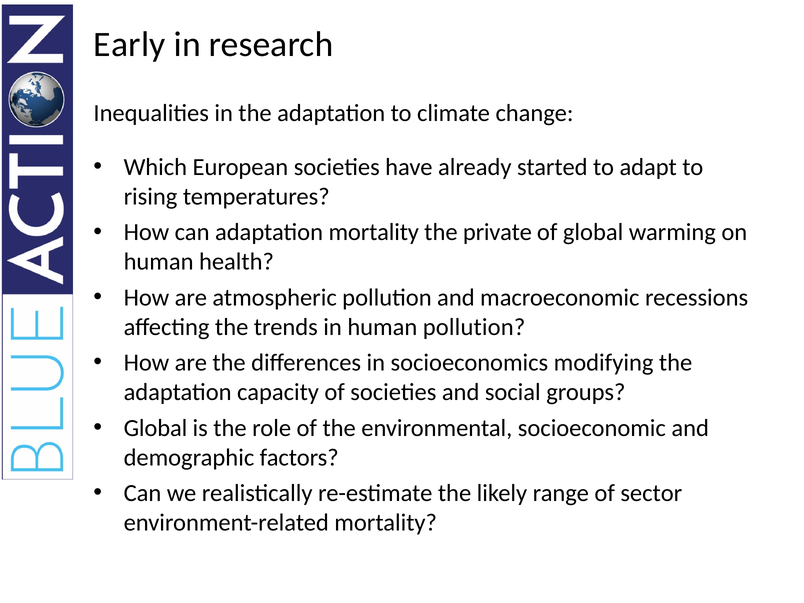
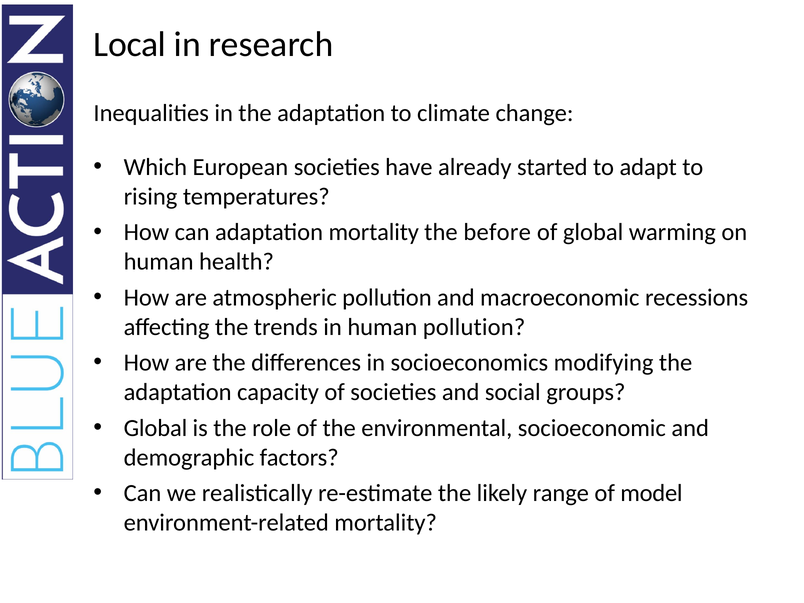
Early: Early -> Local (130, 45)
private: private -> before (497, 232)
sector: sector -> model (651, 493)
